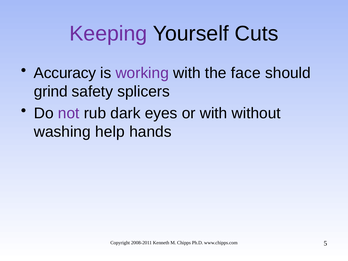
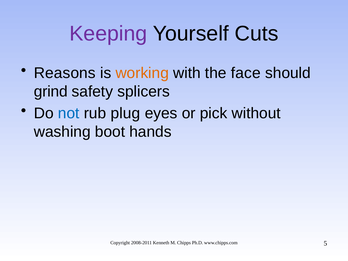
Accuracy: Accuracy -> Reasons (65, 73)
working colour: purple -> orange (142, 73)
not colour: purple -> blue (69, 113)
dark: dark -> plug (125, 113)
or with: with -> pick (214, 113)
help: help -> boot (110, 132)
